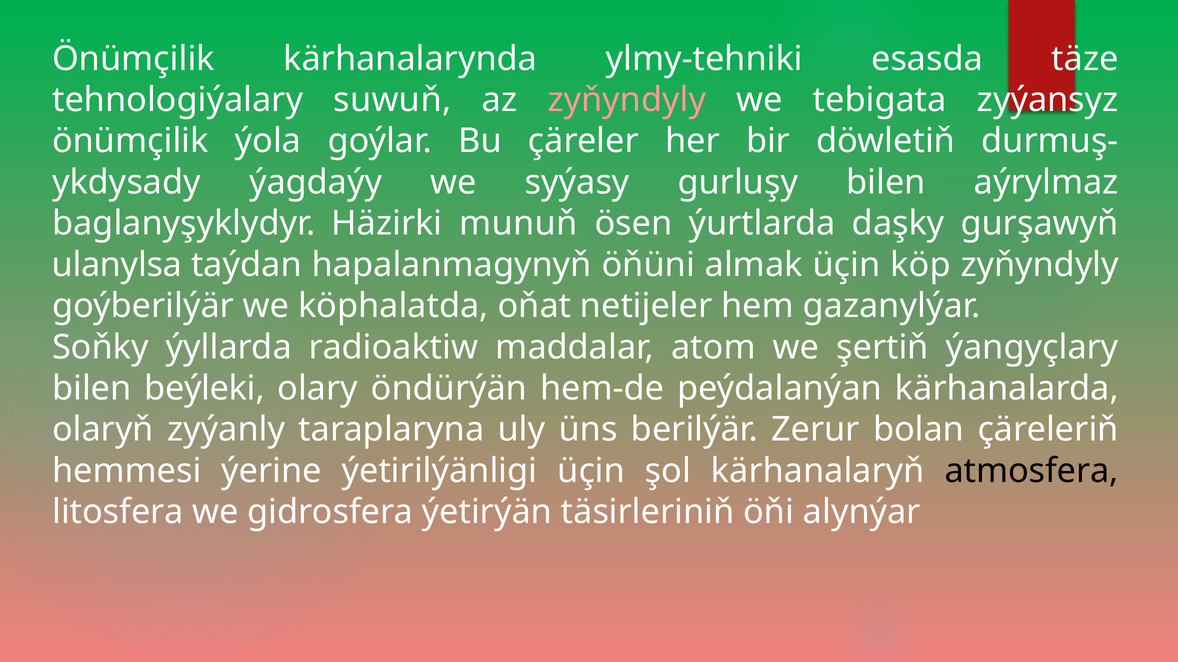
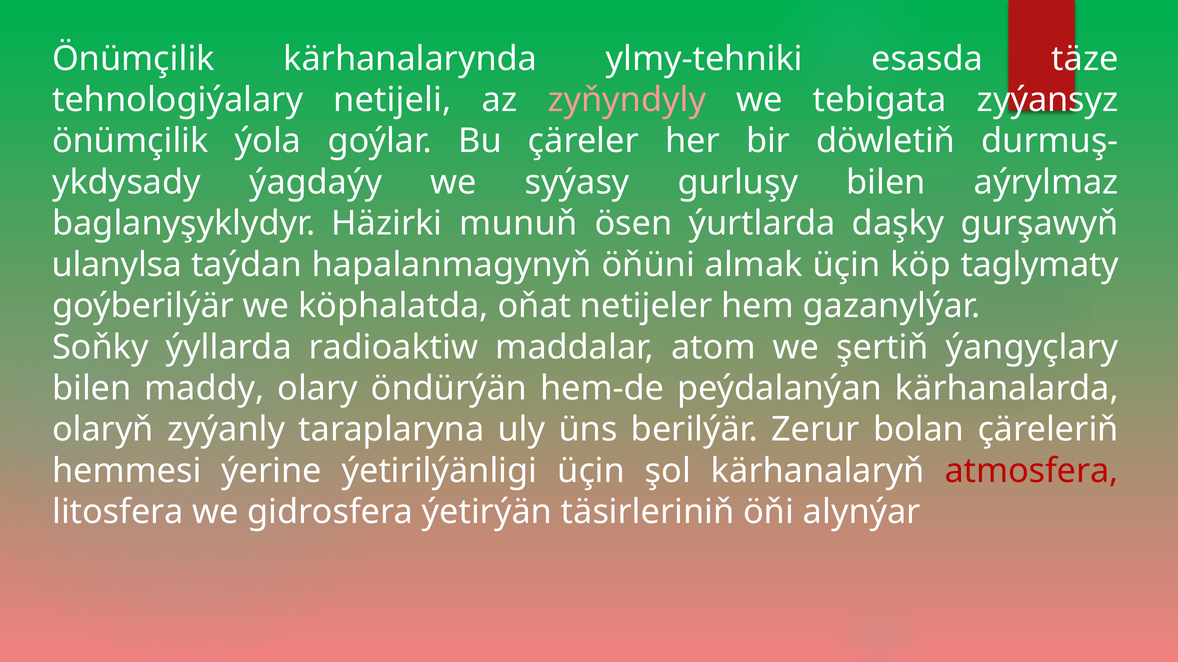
suwuň: suwuň -> netijeli (392, 100)
köp zyňyndyly: zyňyndyly -> taglymaty (1040, 265)
beýleki: beýleki -> maddy (204, 389)
atmosfera colour: black -> red (1032, 471)
